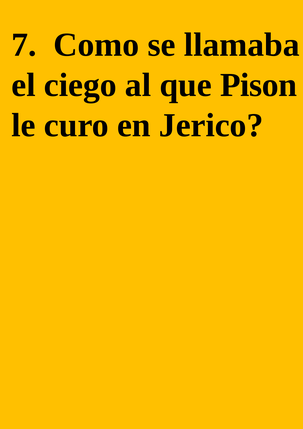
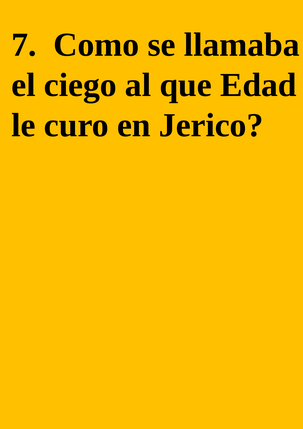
Pison: Pison -> Edad (258, 85)
